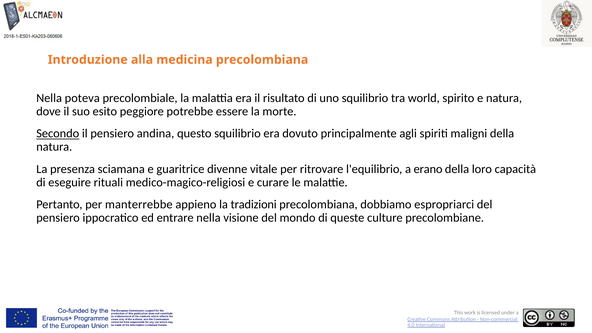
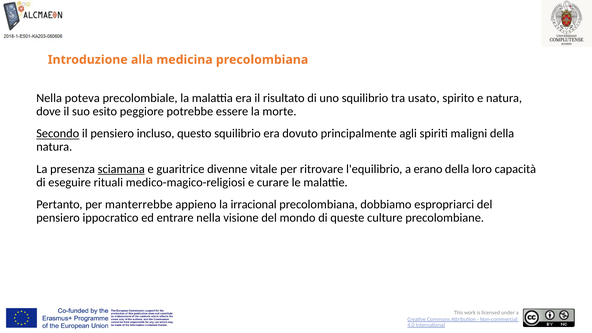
world: world -> usato (424, 98)
andina: andina -> incluso (156, 134)
sciamana underline: none -> present (121, 169)
tradizioni: tradizioni -> irracional (254, 204)
